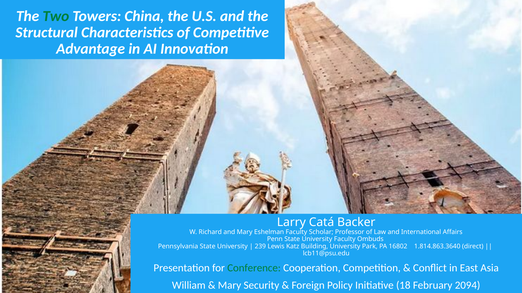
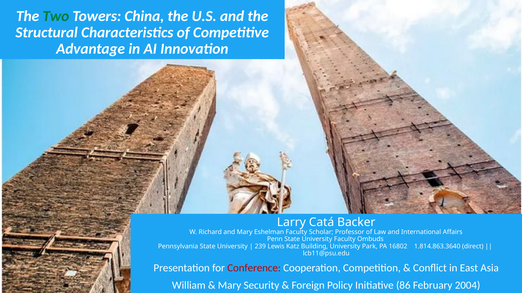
Conference colour: green -> red (254, 269)
18: 18 -> 86 (403, 286)
2094: 2094 -> 2004 (468, 286)
